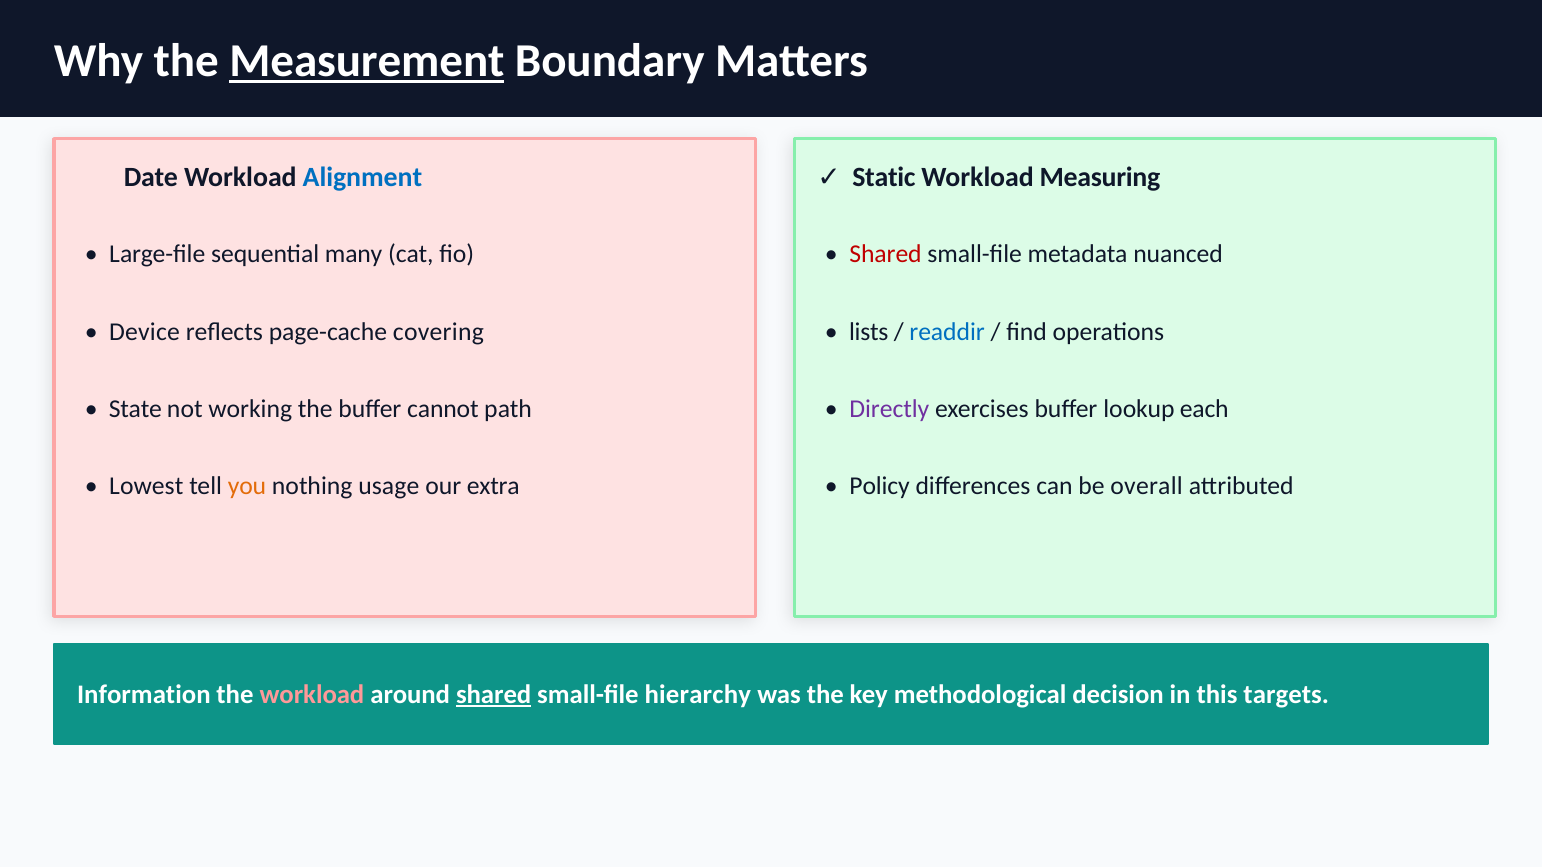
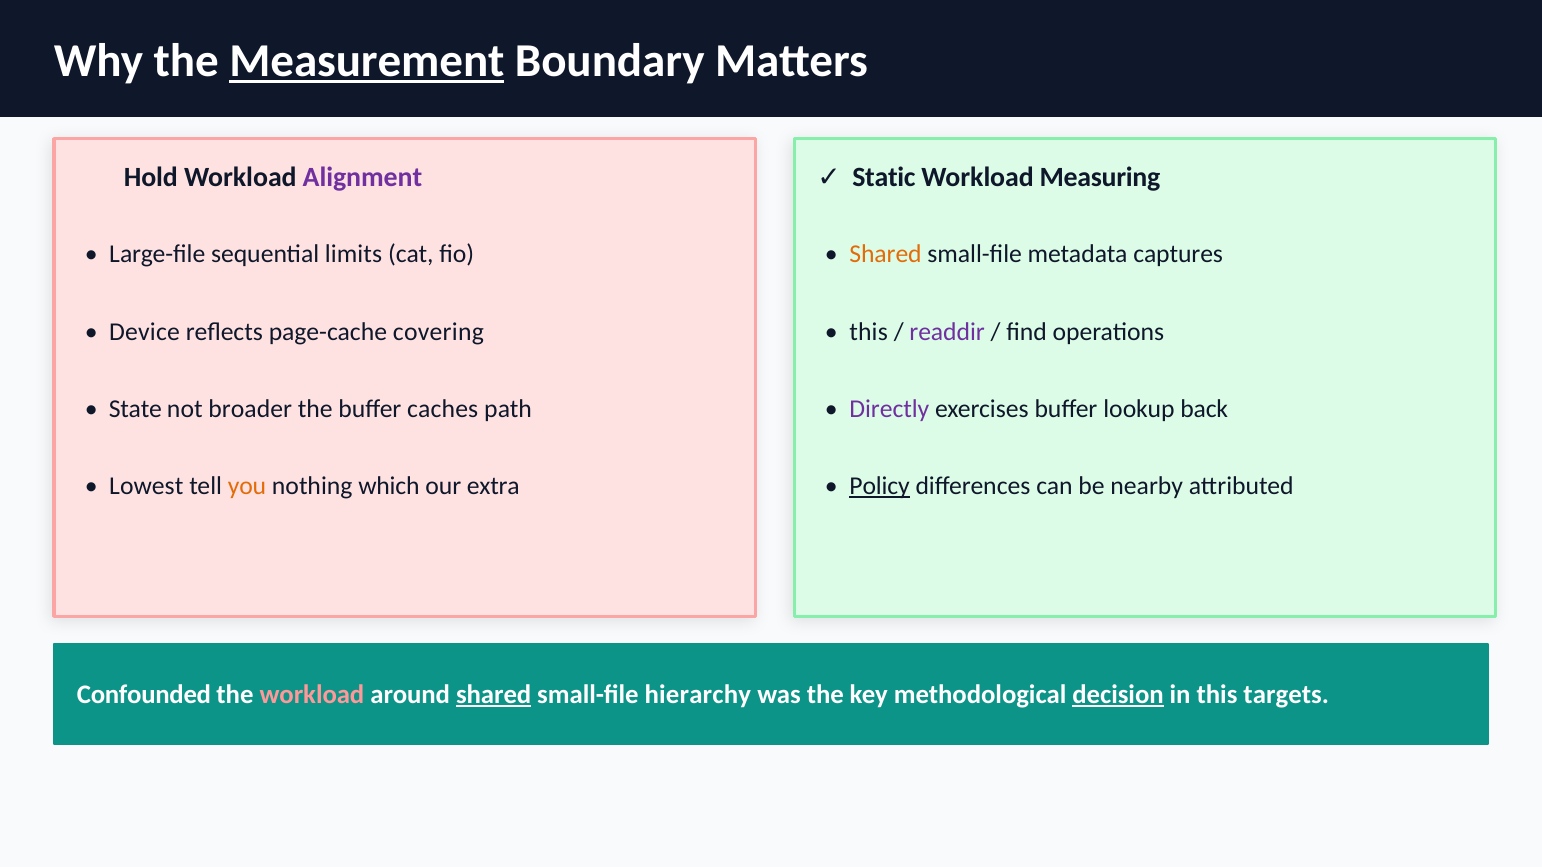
Date: Date -> Hold (151, 178)
Alignment colour: blue -> purple (362, 178)
many: many -> limits (354, 255)
Shared colour: red -> orange (886, 255)
nuanced: nuanced -> captures (1178, 255)
lists: lists -> this (869, 332)
readdir colour: blue -> purple (947, 332)
working: working -> broader (250, 409)
cannot: cannot -> caches (443, 409)
each: each -> back (1204, 409)
usage: usage -> which (389, 486)
Policy underline: none -> present (880, 486)
overall: overall -> nearby (1147, 486)
Information: Information -> Confounded (144, 695)
decision underline: none -> present (1118, 695)
